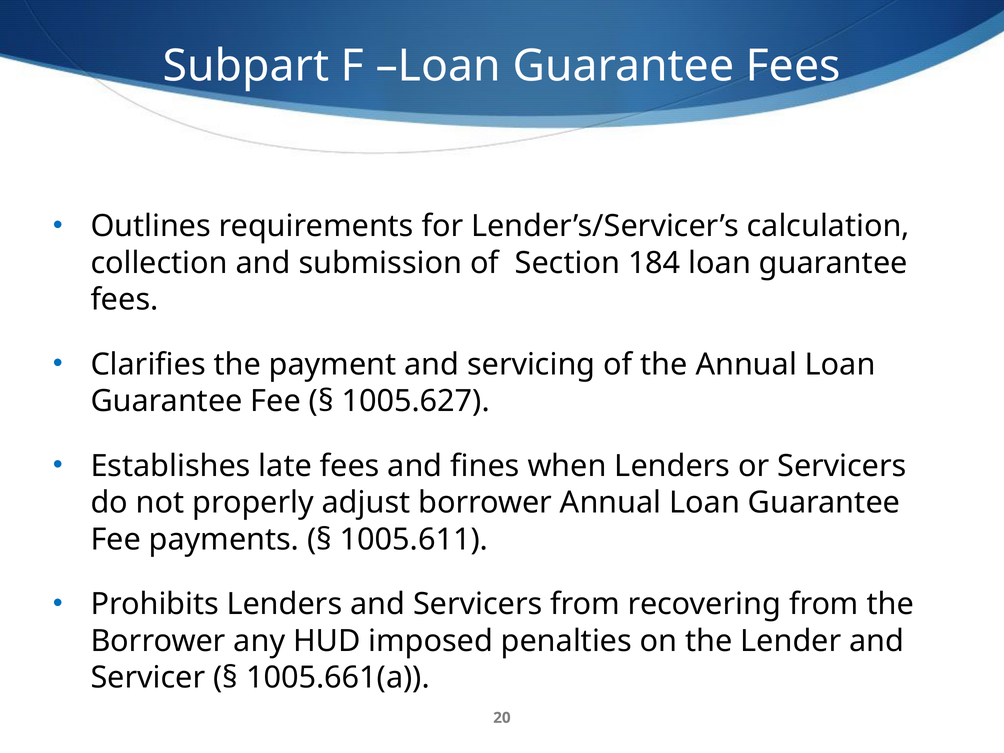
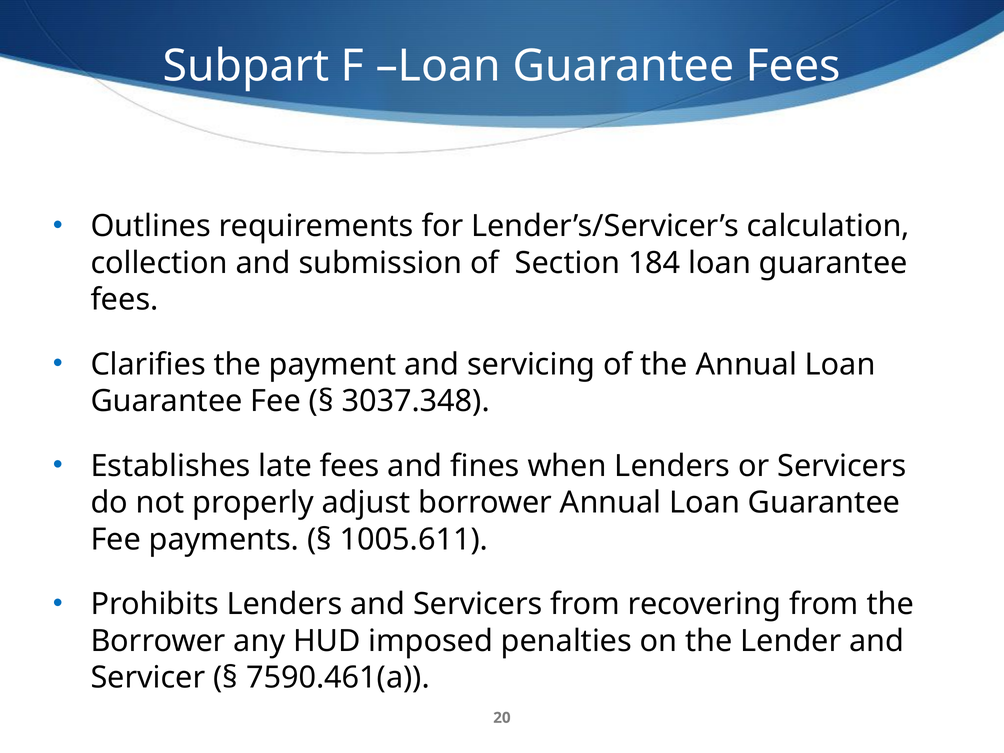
1005.627: 1005.627 -> 3037.348 (416, 401)
1005.661(a: 1005.661(a -> 7590.461(a (338, 678)
